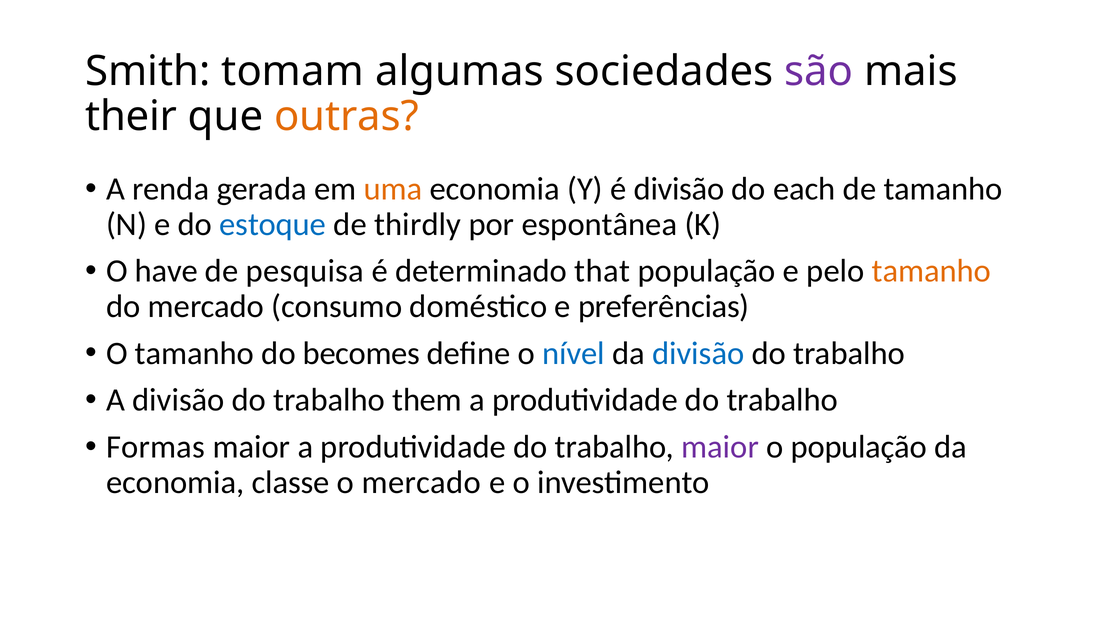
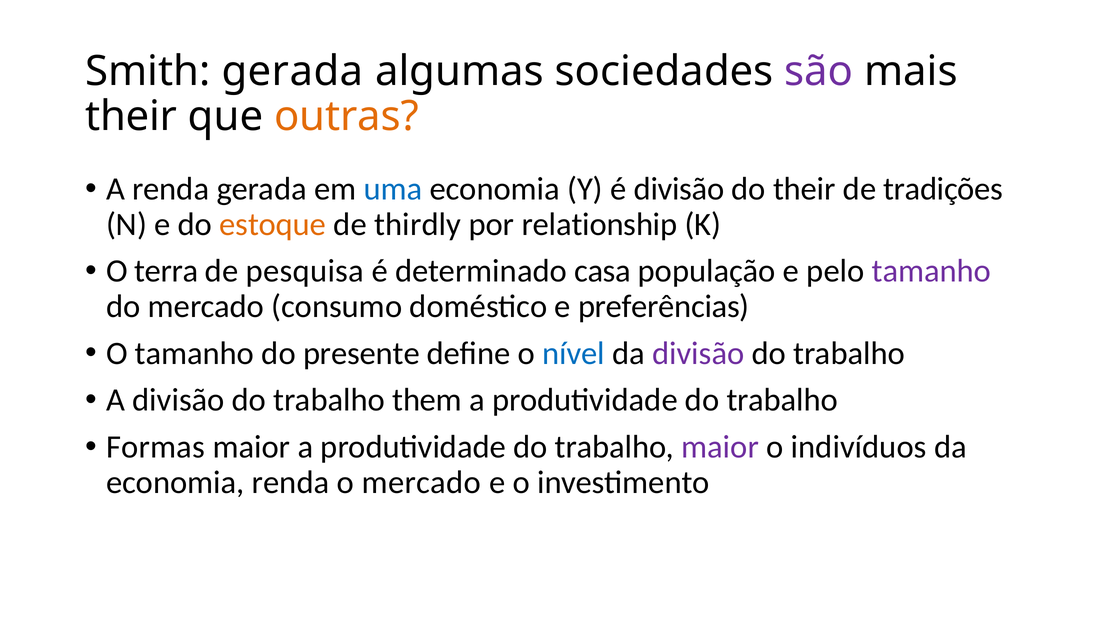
Smith tomam: tomam -> gerada (293, 71)
uma colour: orange -> blue (393, 189)
do each: each -> their (804, 189)
de tamanho: tamanho -> tradições (943, 189)
estoque colour: blue -> orange (273, 224)
espontânea: espontânea -> relationship (599, 224)
have: have -> terra (166, 271)
that: that -> casa (603, 271)
tamanho colour: orange -> purple (931, 271)
becomes: becomes -> presente (361, 353)
divisão colour: blue -> purple (698, 353)
o população: população -> indivíduos (859, 447)
economia classe: classe -> renda (291, 482)
